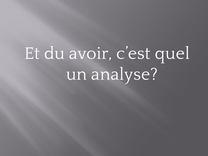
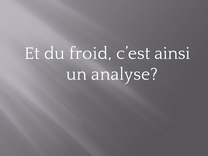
avoir: avoir -> froid (90, 53)
quel: quel -> ainsi (172, 53)
